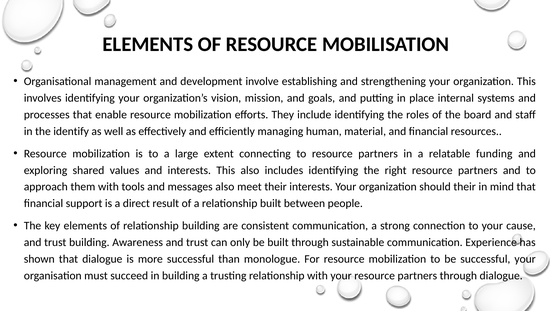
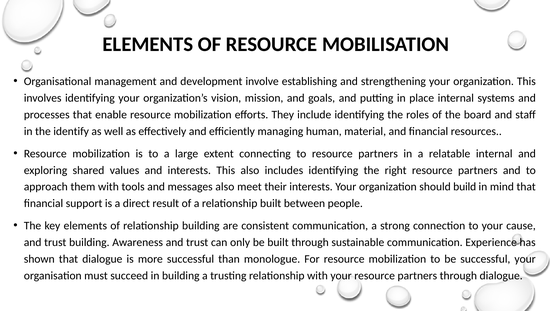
relatable funding: funding -> internal (494, 153)
should their: their -> build (465, 187)
